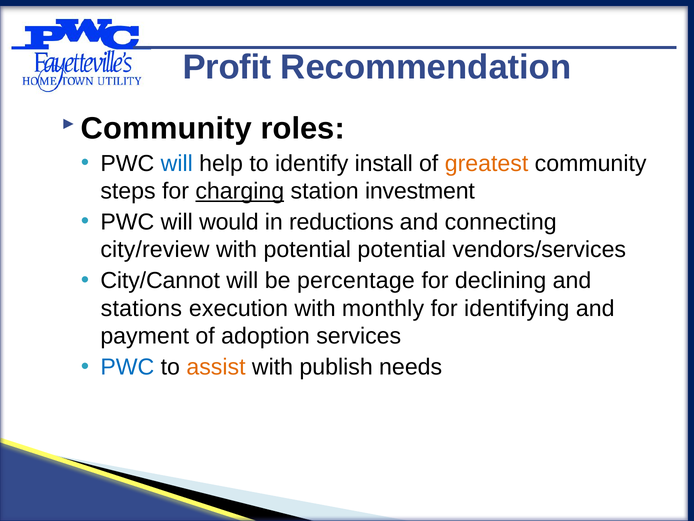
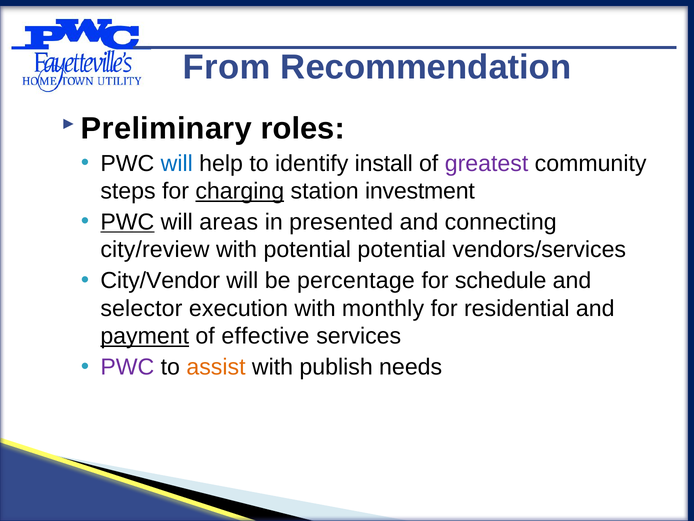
Profit: Profit -> From (227, 67)
Community: Community -> Preliminary (166, 128)
greatest colour: orange -> purple (487, 163)
PWC underline: none -> present (127, 222)
would: would -> areas (229, 222)
reductions: reductions -> presented (341, 222)
City/Cannot: City/Cannot -> City/Vendor (160, 280)
declining: declining -> schedule (501, 280)
stations: stations -> selector (141, 308)
identifying: identifying -> residential (517, 308)
payment underline: none -> present (145, 336)
adoption: adoption -> effective (265, 336)
PWC colour: blue -> purple (127, 367)
